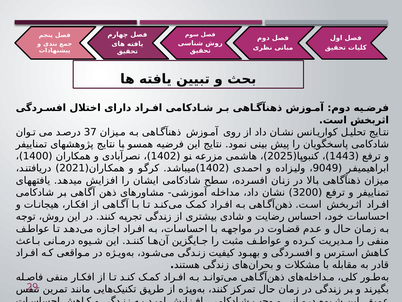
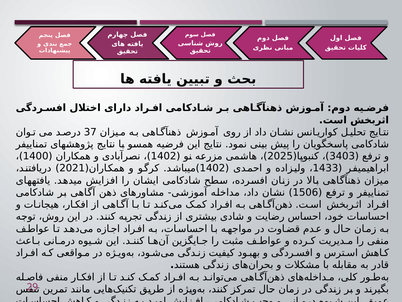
1443: 1443 -> 3403 (342, 156)
9049: 9049 -> 1433 (325, 168)
3200: 3200 -> 1506 (305, 192)
